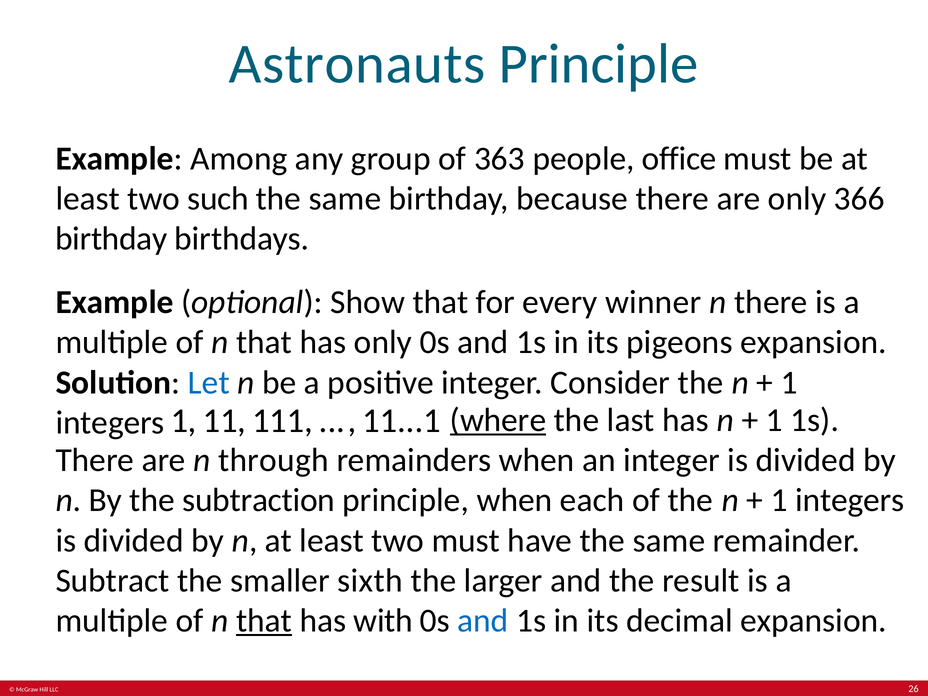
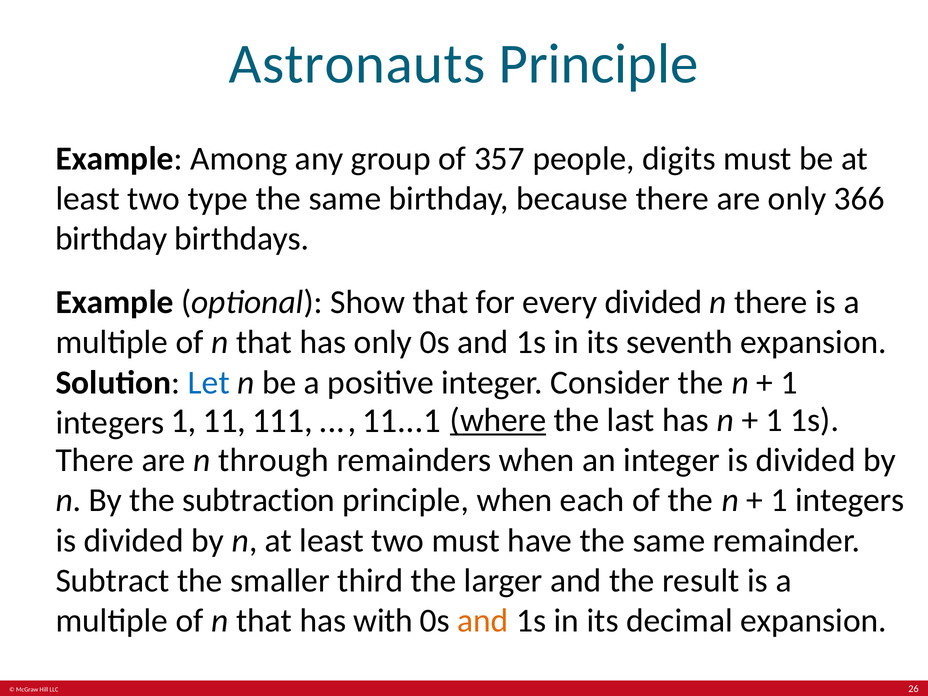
363: 363 -> 357 (499, 158)
office: office -> digits (679, 158)
such: such -> type (218, 199)
every winner: winner -> divided (653, 302)
pigeons: pigeons -> seventh (680, 342)
sixth: sixth -> third (370, 581)
that underline: present -> none (264, 621)
and colour: blue -> orange (483, 621)
